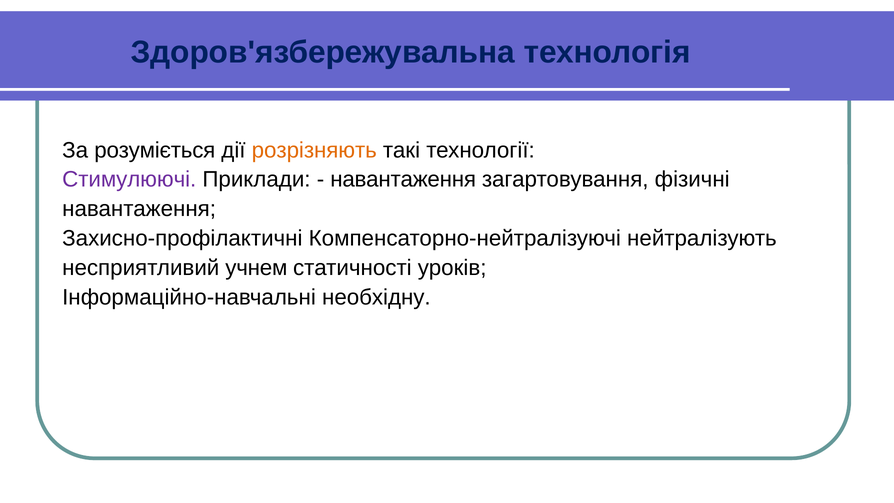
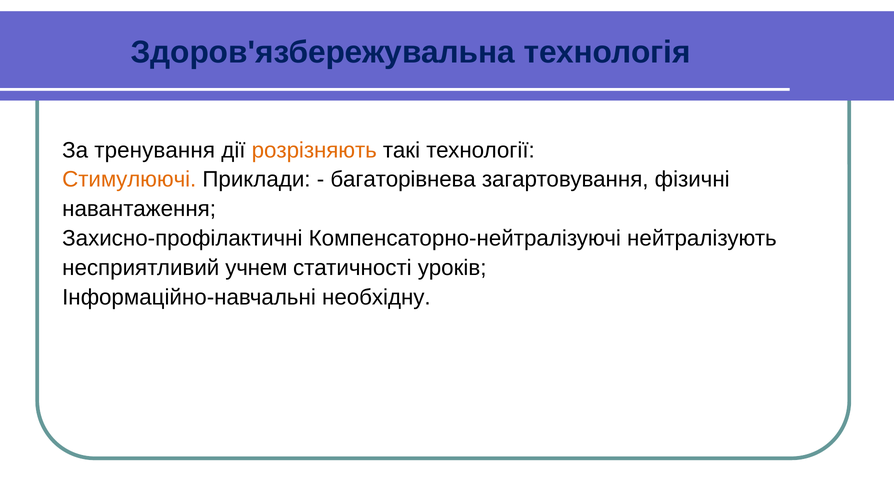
розуміється: розуміється -> тренування (155, 150)
Стимулюючі colour: purple -> orange (129, 180)
навантаження: навантаження -> багаторівнева (403, 180)
